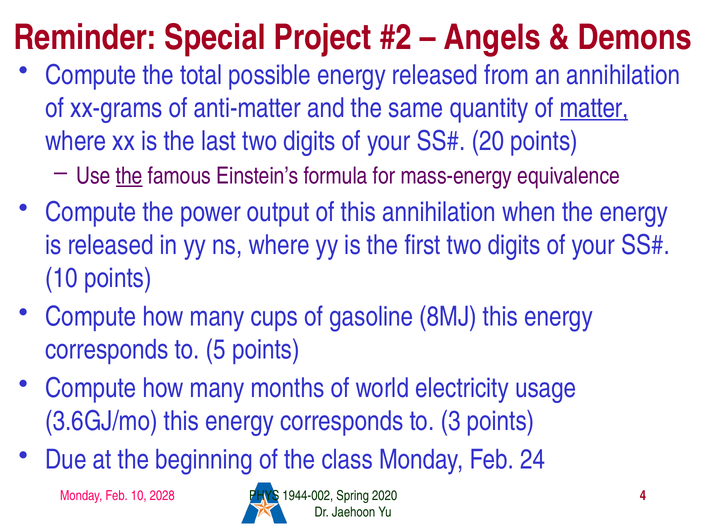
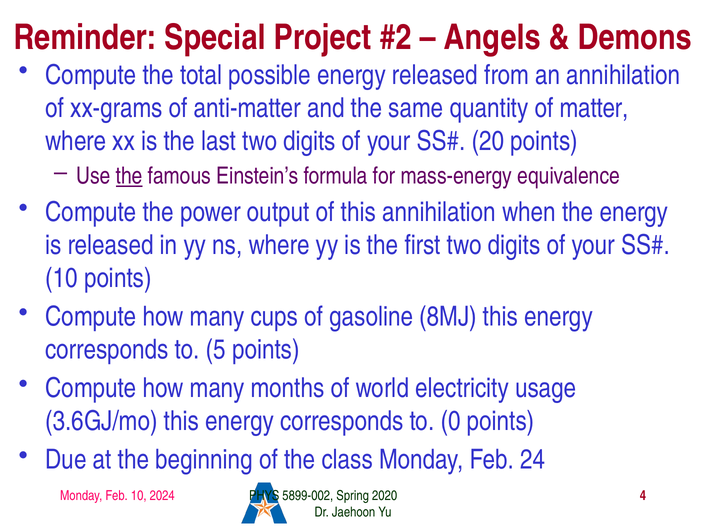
matter underline: present -> none (594, 108)
3: 3 -> 0 (451, 421)
2028: 2028 -> 2024 (162, 495)
1944-002: 1944-002 -> 5899-002 (308, 495)
